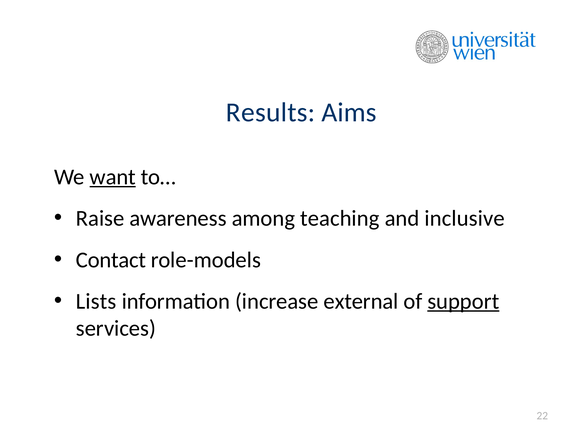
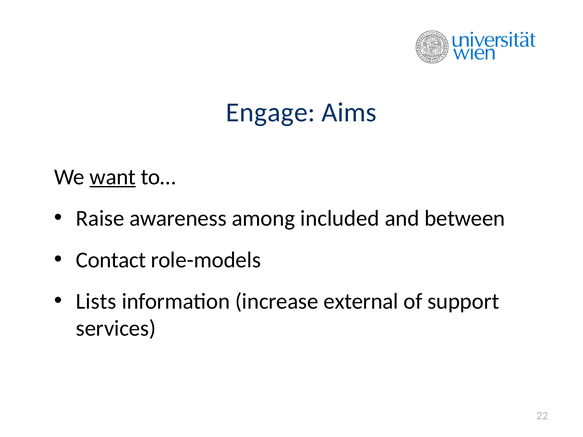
Results: Results -> Engage (271, 112)
teaching: teaching -> included (340, 219)
inclusive: inclusive -> between (465, 219)
support underline: present -> none (463, 301)
